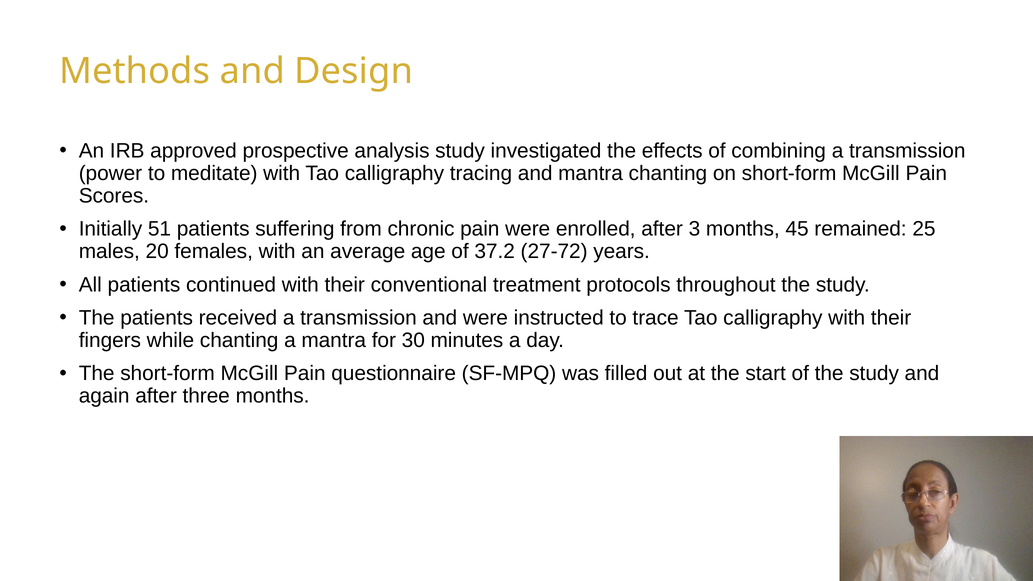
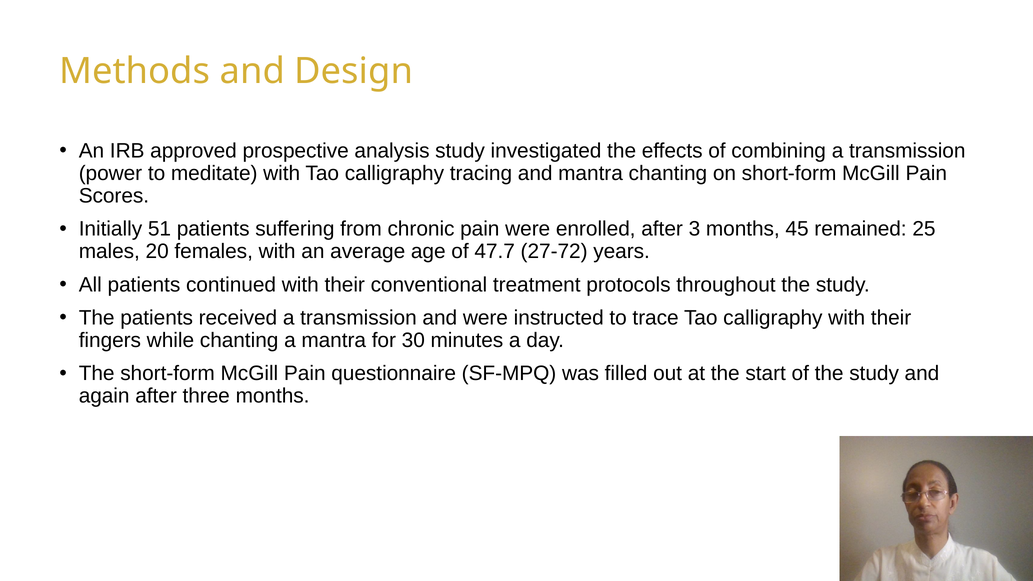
37.2: 37.2 -> 47.7 (495, 251)
